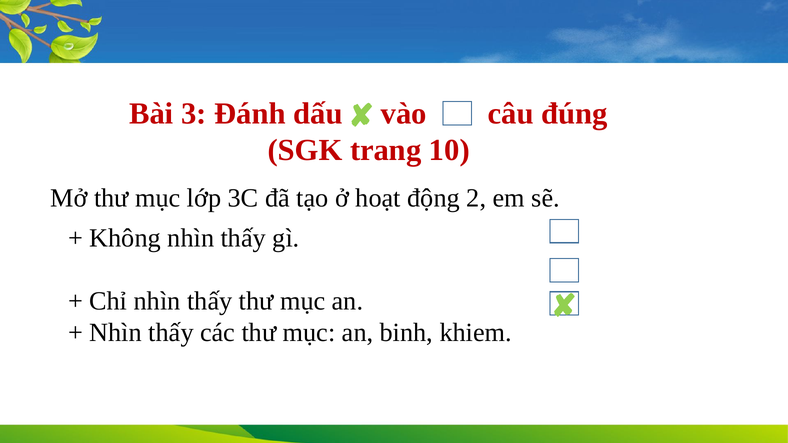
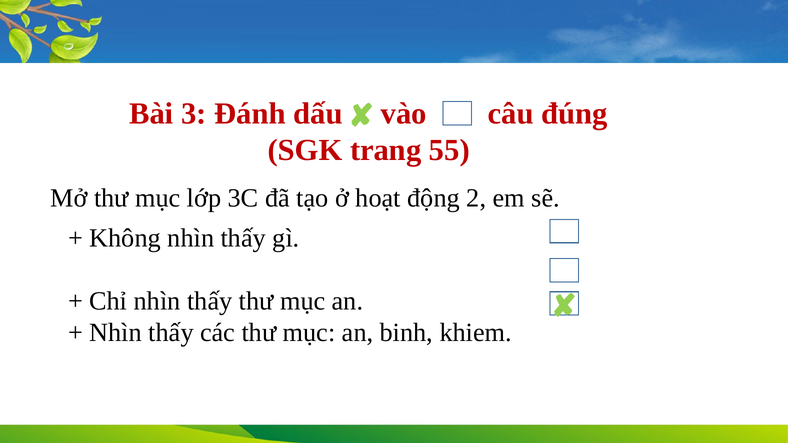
10: 10 -> 55 (449, 150)
